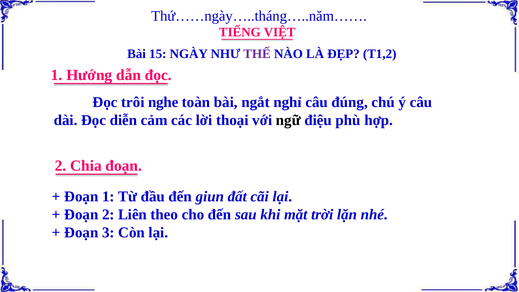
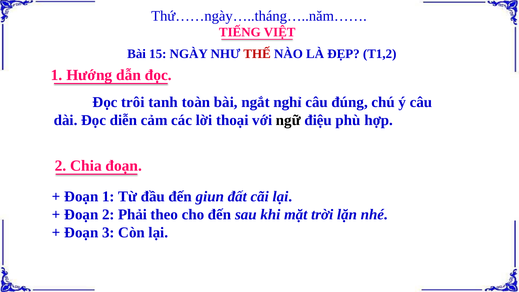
THẾ colour: purple -> red (257, 54)
nghe: nghe -> tanh (163, 102)
Liên: Liên -> Phải (132, 214)
